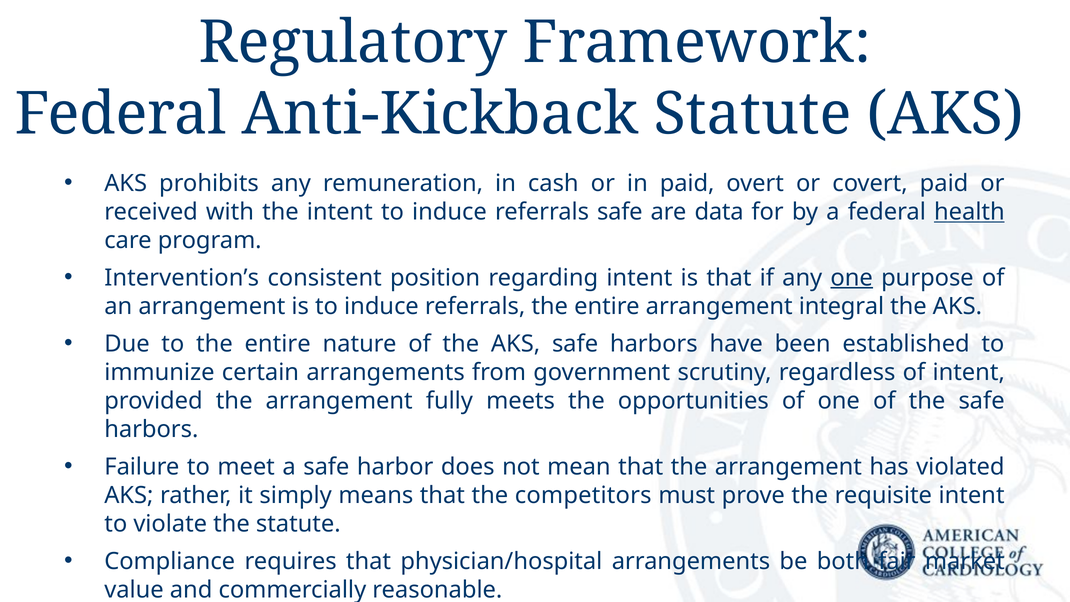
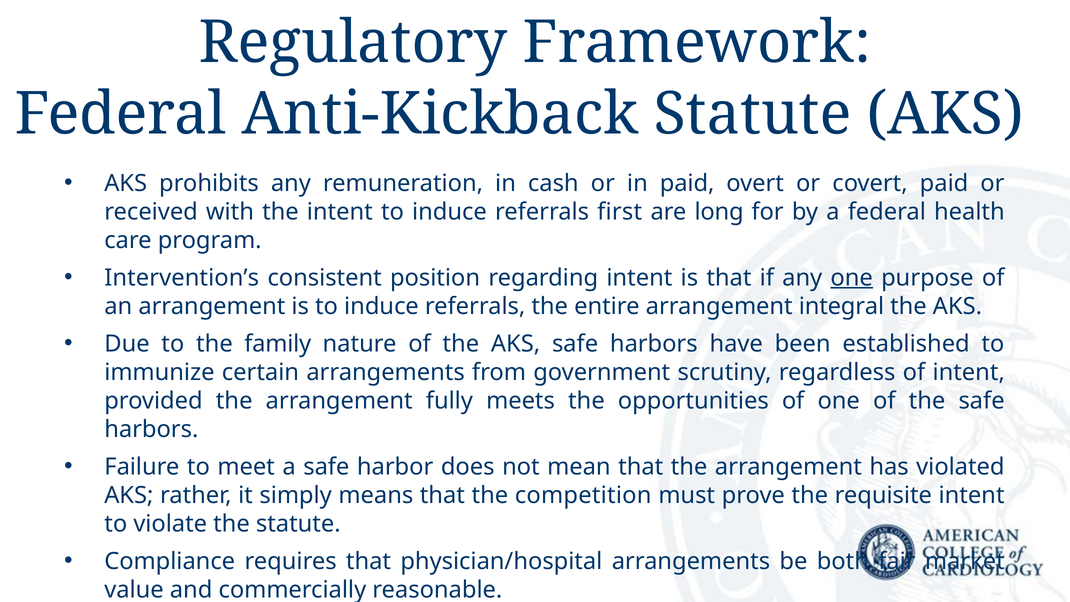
referrals safe: safe -> first (620, 212)
data: data -> long (719, 212)
health underline: present -> none (969, 212)
to the entire: entire -> family (278, 344)
competitors: competitors -> competition (583, 495)
